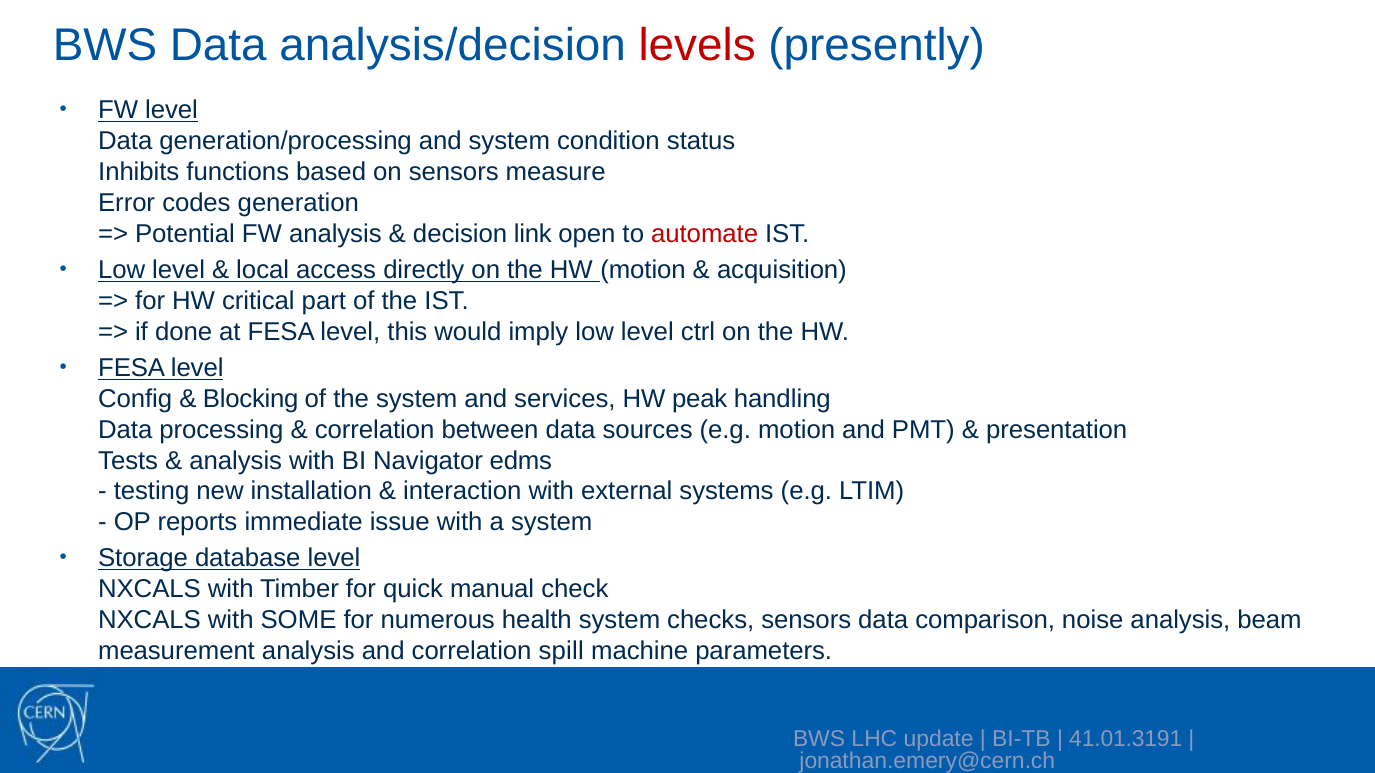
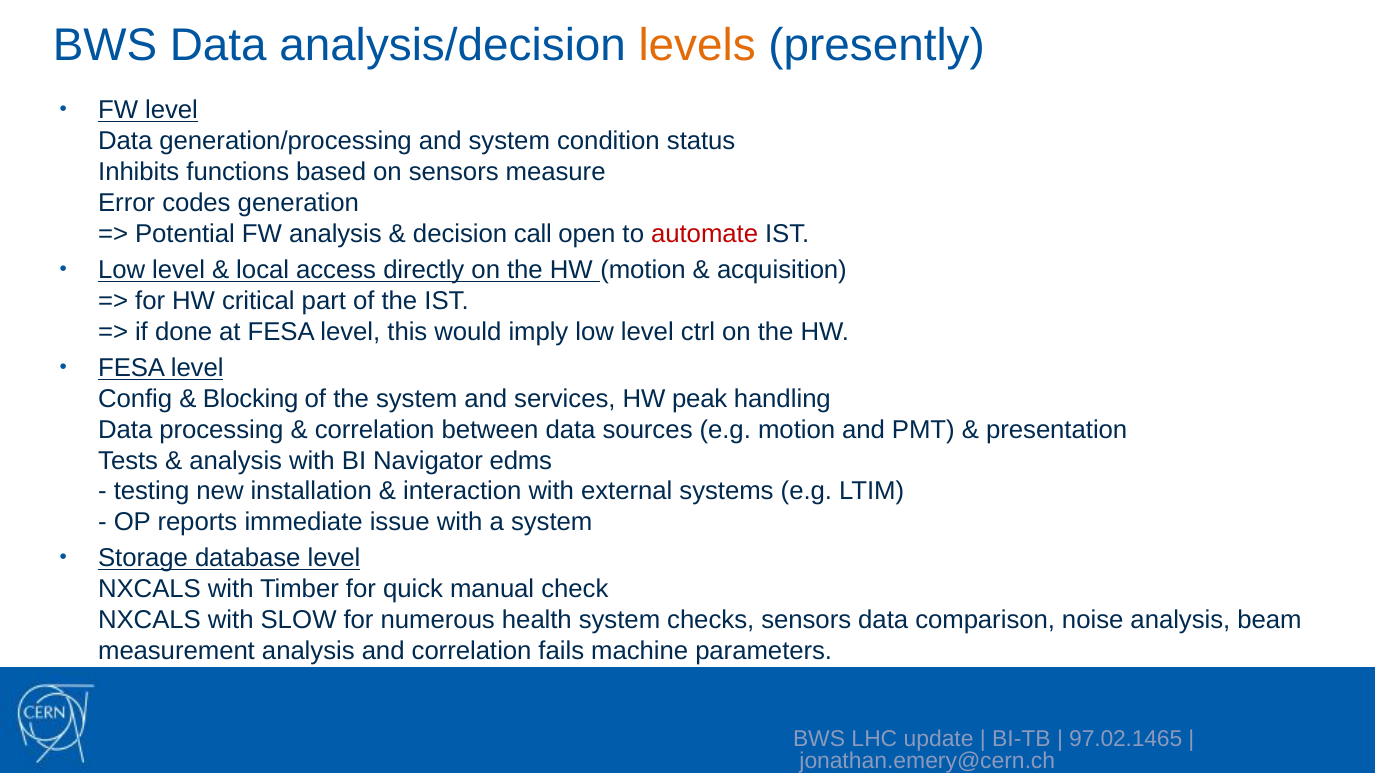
levels colour: red -> orange (697, 45)
link: link -> call (533, 234)
SOME: SOME -> SLOW (299, 620)
spill: spill -> fails (561, 651)
41.01.3191: 41.01.3191 -> 97.02.1465 (1126, 739)
